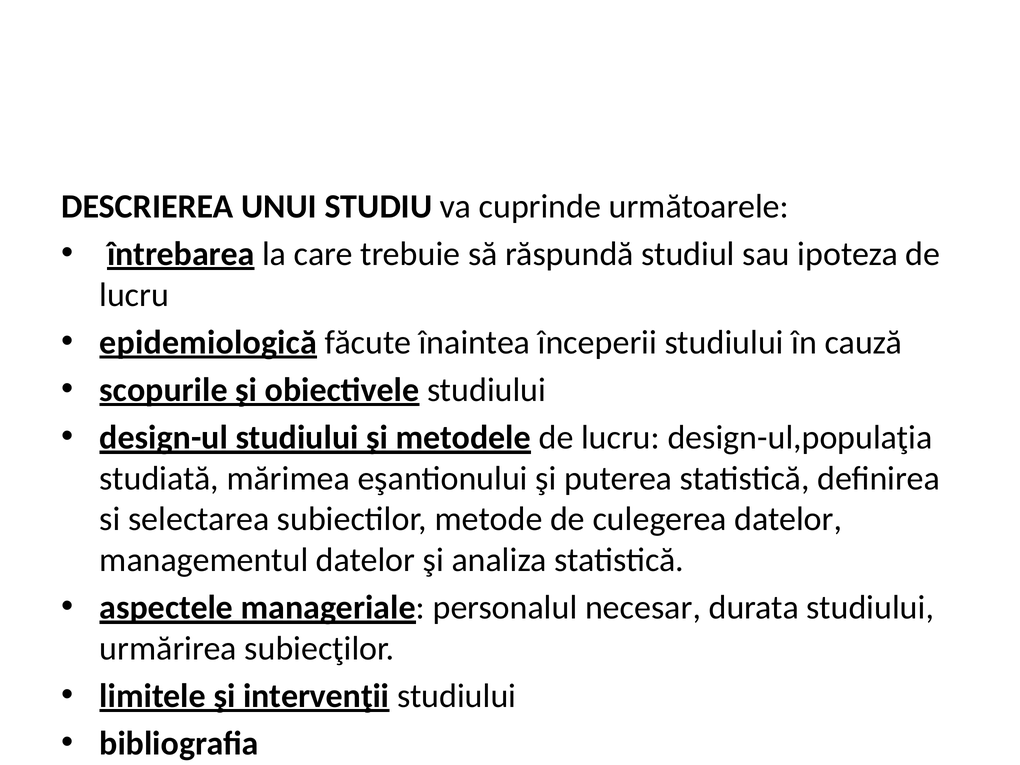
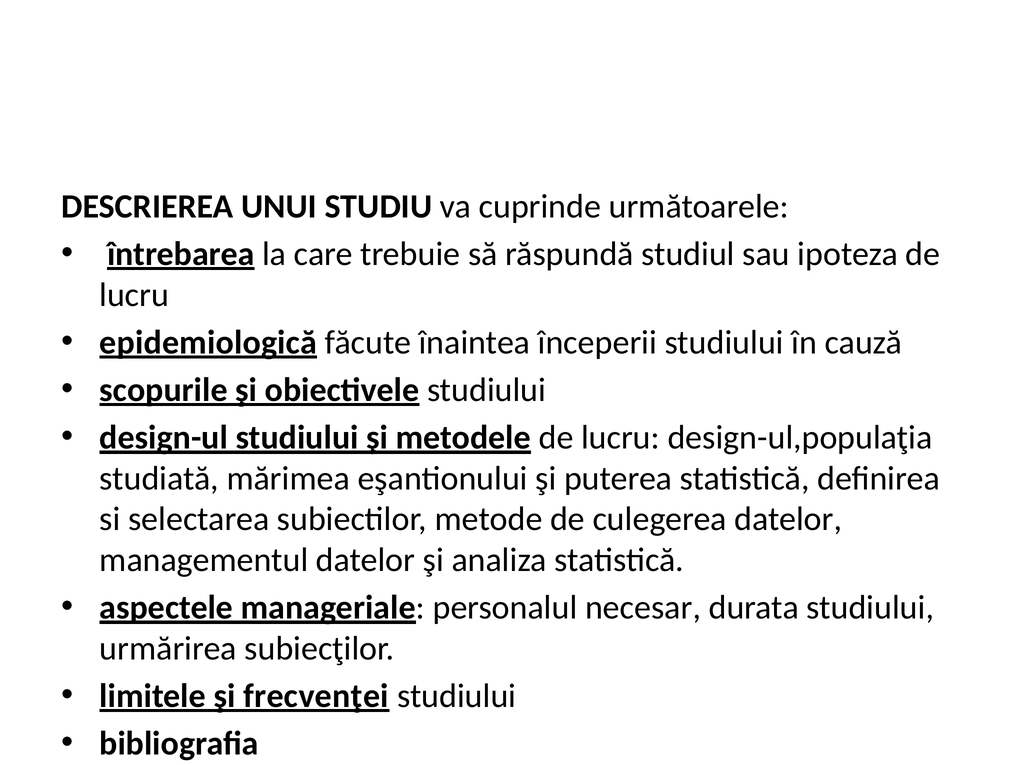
intervenţii: intervenţii -> frecvenţei (316, 696)
